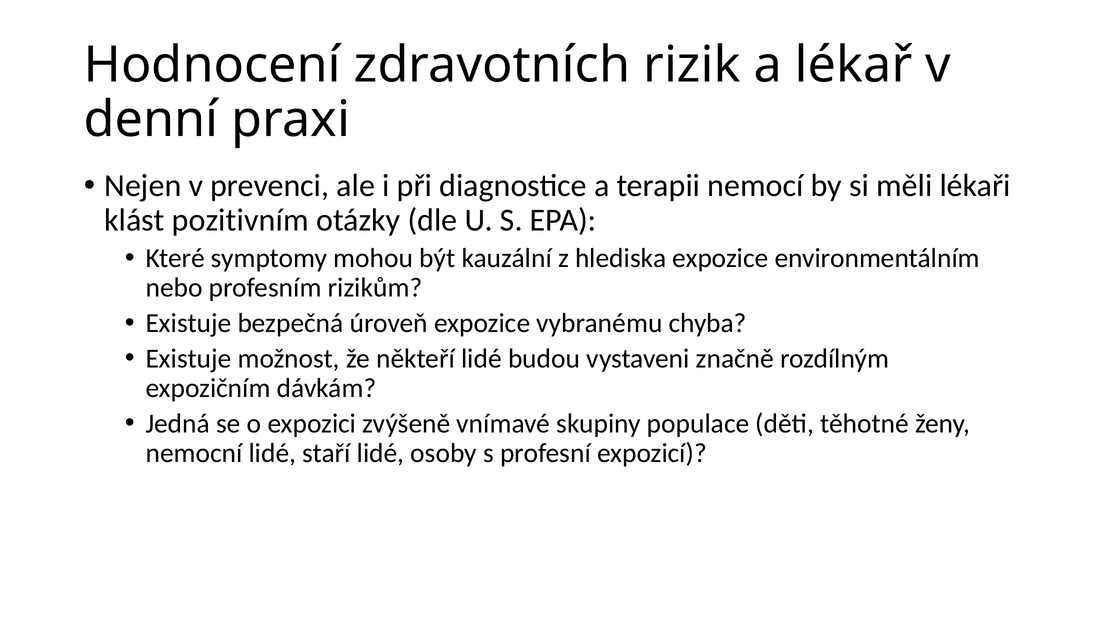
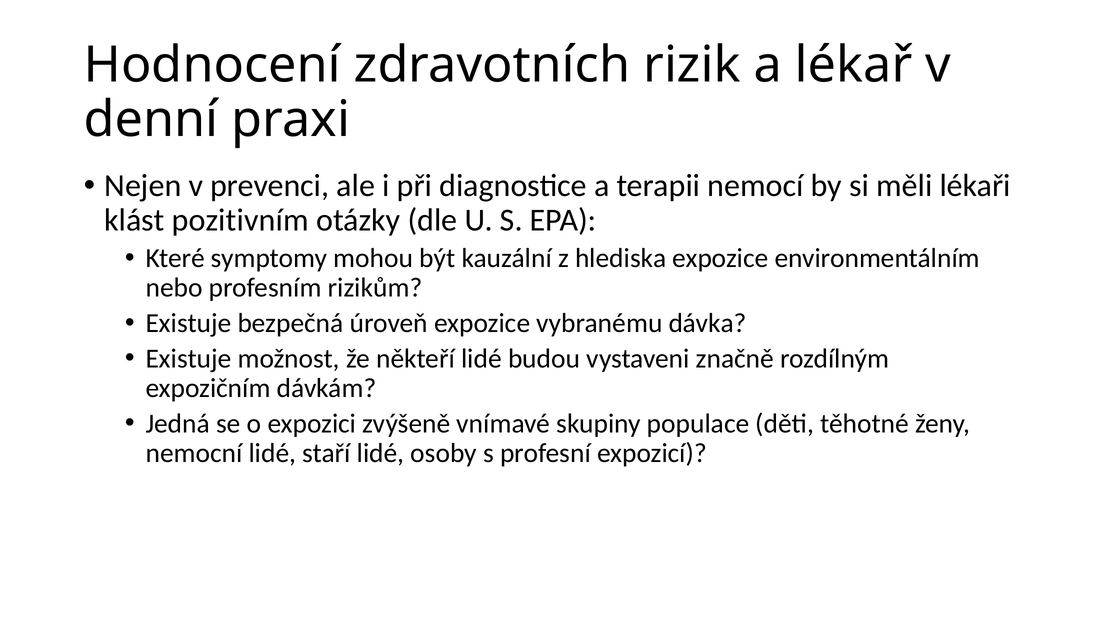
chyba: chyba -> dávka (707, 323)
